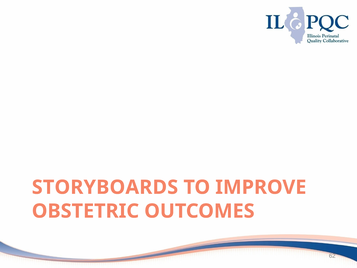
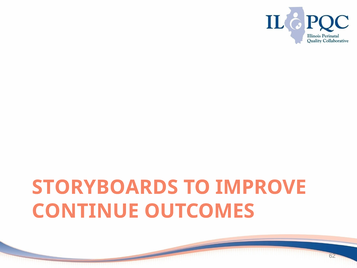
OBSTETRIC: OBSTETRIC -> CONTINUE (85, 211)
